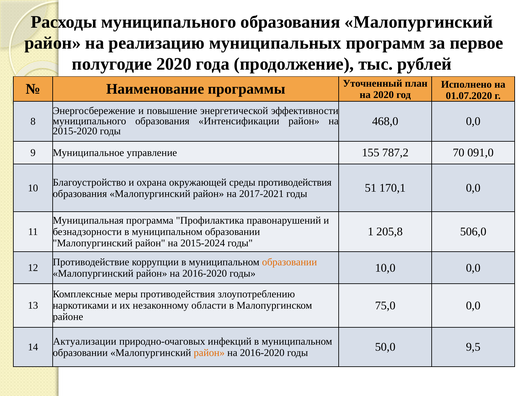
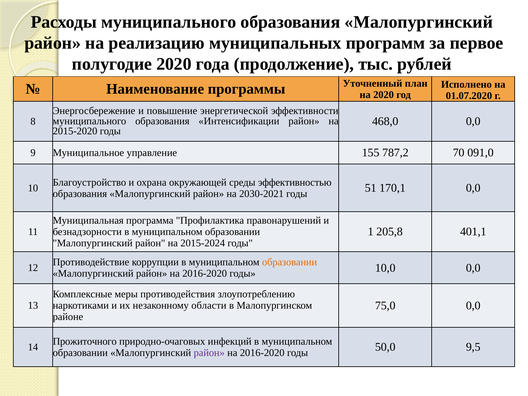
среды противодействия: противодействия -> эффективностью (295, 182)
2017-2021: 2017-2021 -> 2030-2021 (261, 194)
506,0: 506,0 -> 401,1 (473, 232)
Актуализации: Актуализации -> Прожиточного (85, 341)
район colour: orange -> purple (209, 353)
